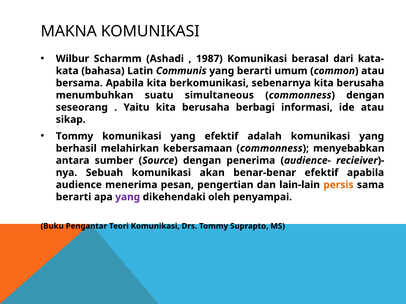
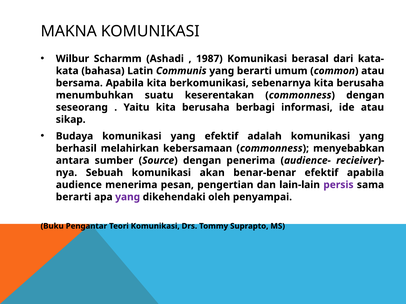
simultaneous: simultaneous -> keserentakan (219, 95)
Tommy: Tommy -> Budaya (75, 136)
persis colour: orange -> purple (338, 185)
